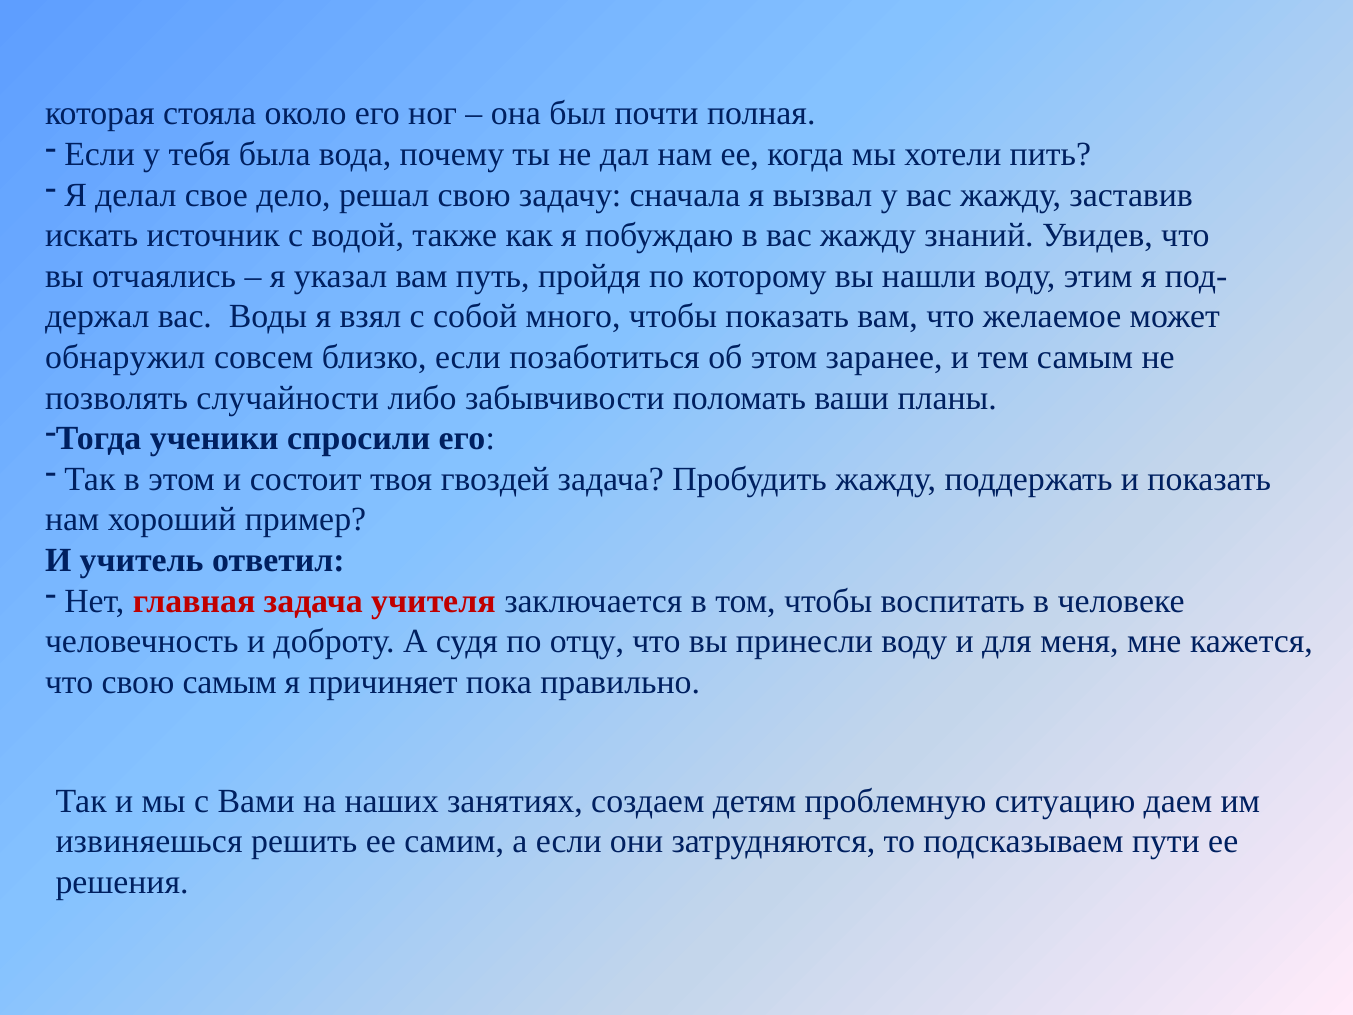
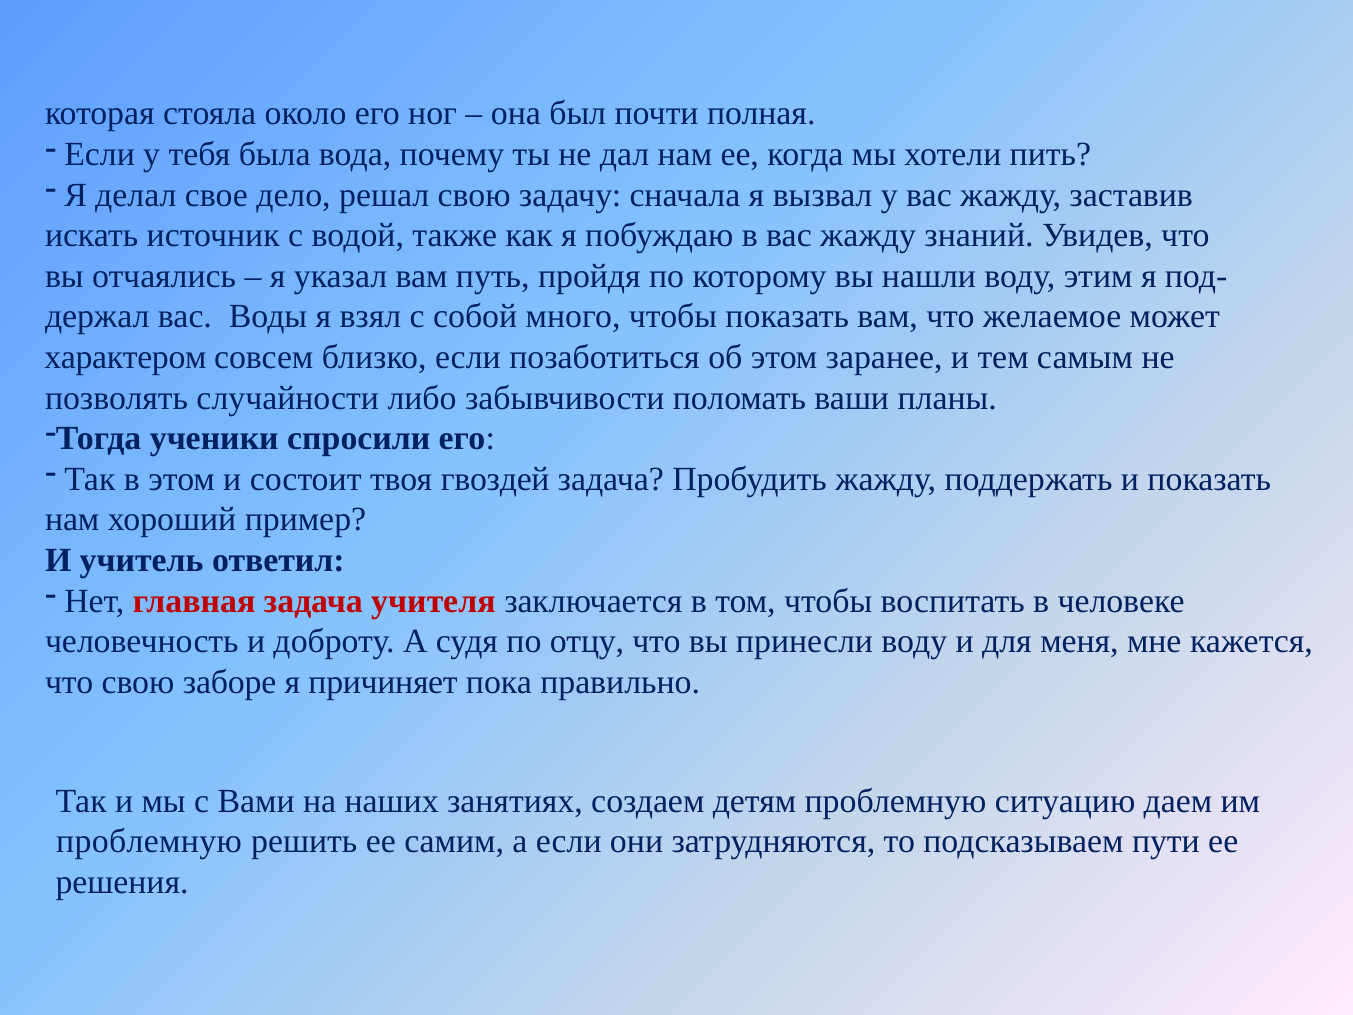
обнаружил: обнаружил -> характером (125, 357)
свою самым: самым -> заборе (230, 682)
извиняешься: извиняешься -> проблемную (149, 841)
